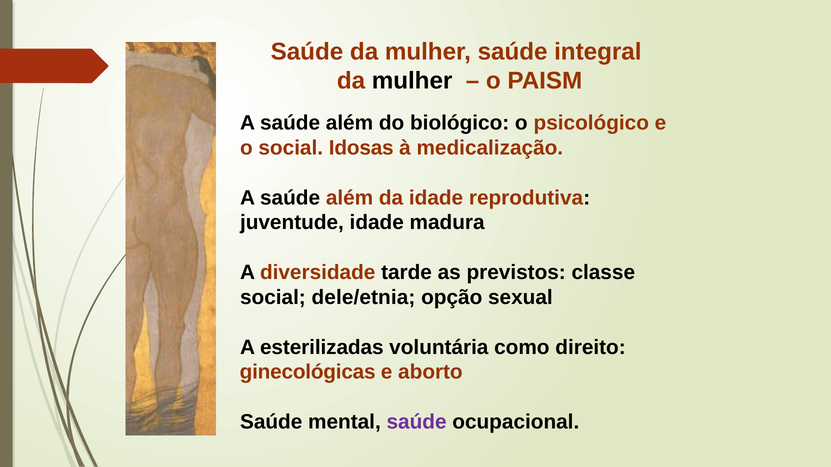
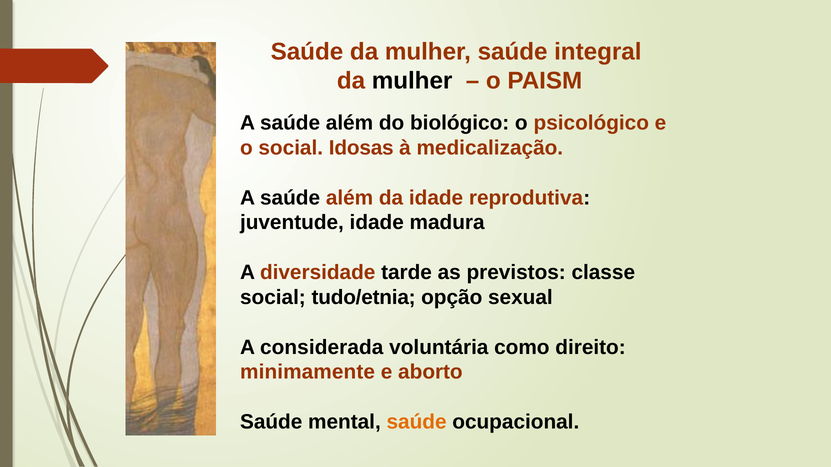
dele/etnia: dele/etnia -> tudo/etnia (364, 298)
esterilizadas: esterilizadas -> considerada (322, 347)
ginecológicas: ginecológicas -> minimamente (308, 372)
saúde colour: purple -> orange (417, 422)
